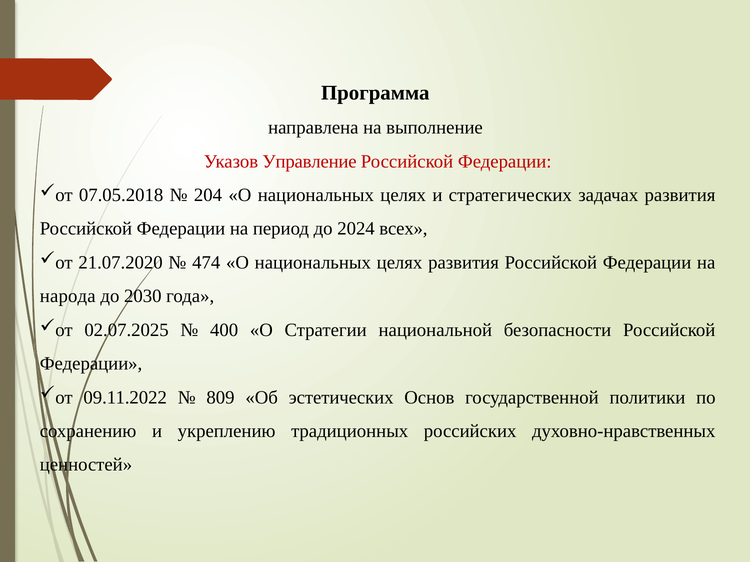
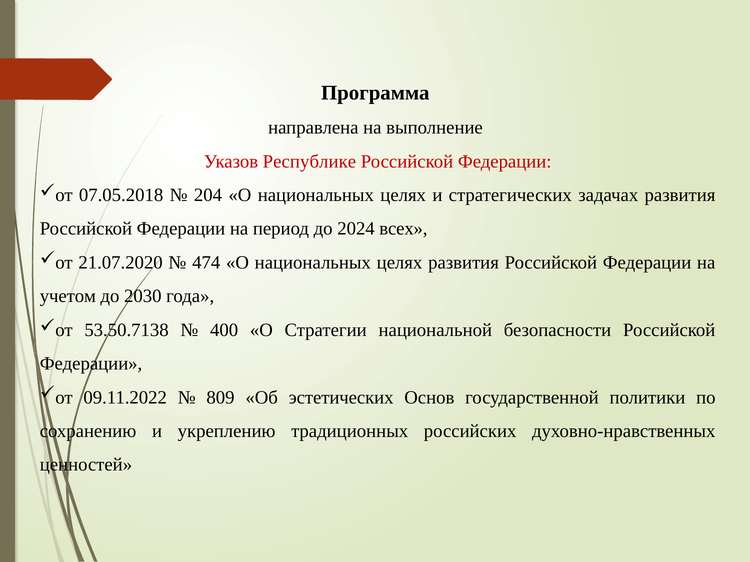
Управление: Управление -> Республике (309, 161)
народа: народа -> учетом (68, 296)
02.07.2025: 02.07.2025 -> 53.50.7138 (127, 330)
